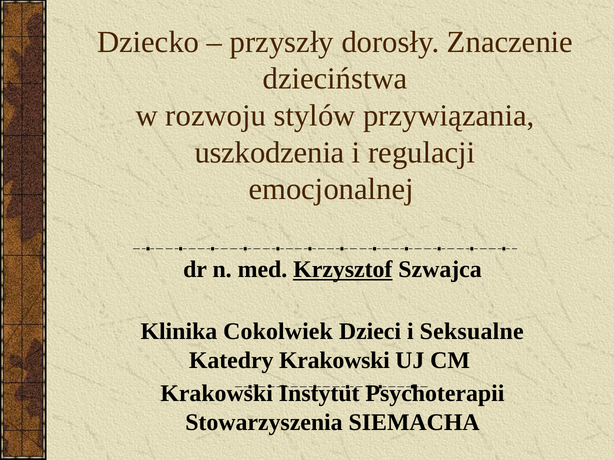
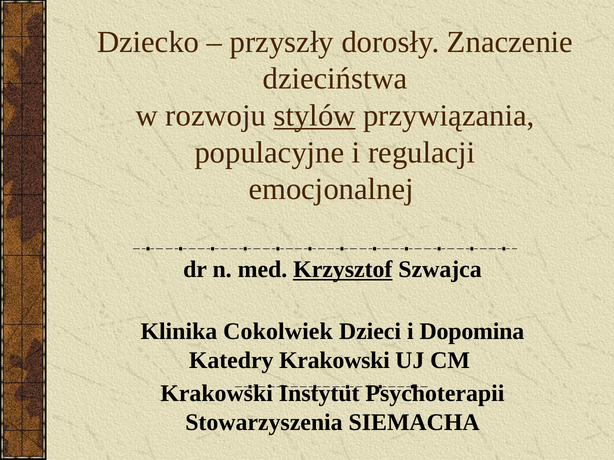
stylów underline: none -> present (315, 116)
uszkodzenia: uszkodzenia -> populacyjne (269, 153)
Seksualne: Seksualne -> Dopomina (472, 332)
